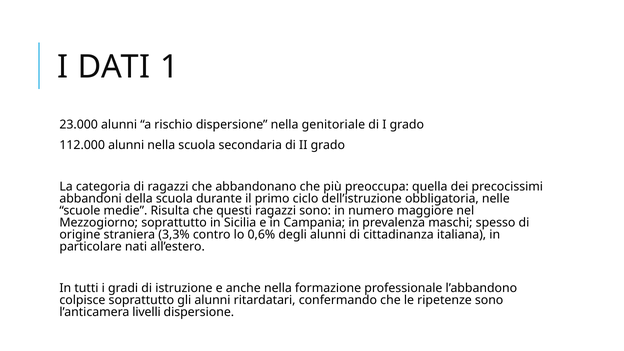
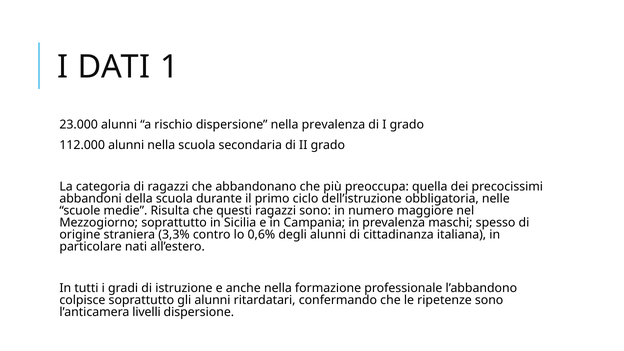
nella genitoriale: genitoriale -> prevalenza (333, 125)
